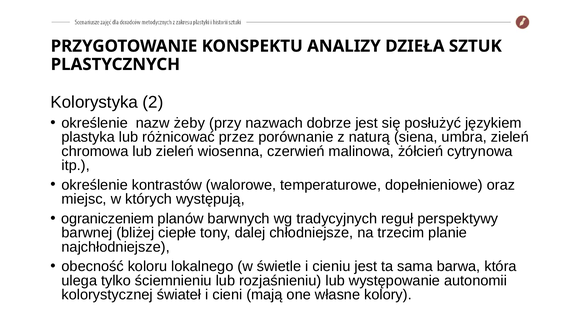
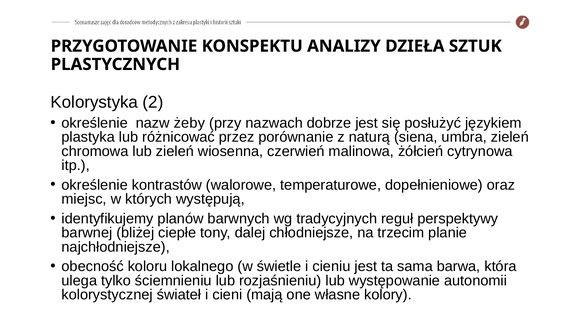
ograniczeniem: ograniczeniem -> identyfikujemy (108, 219)
